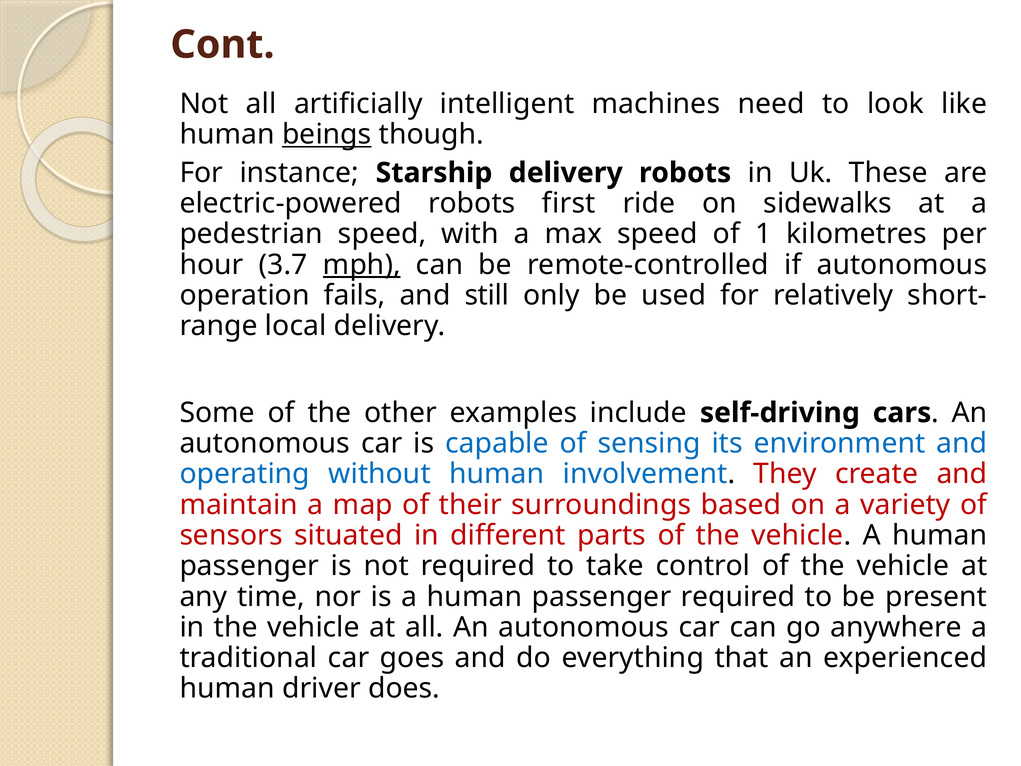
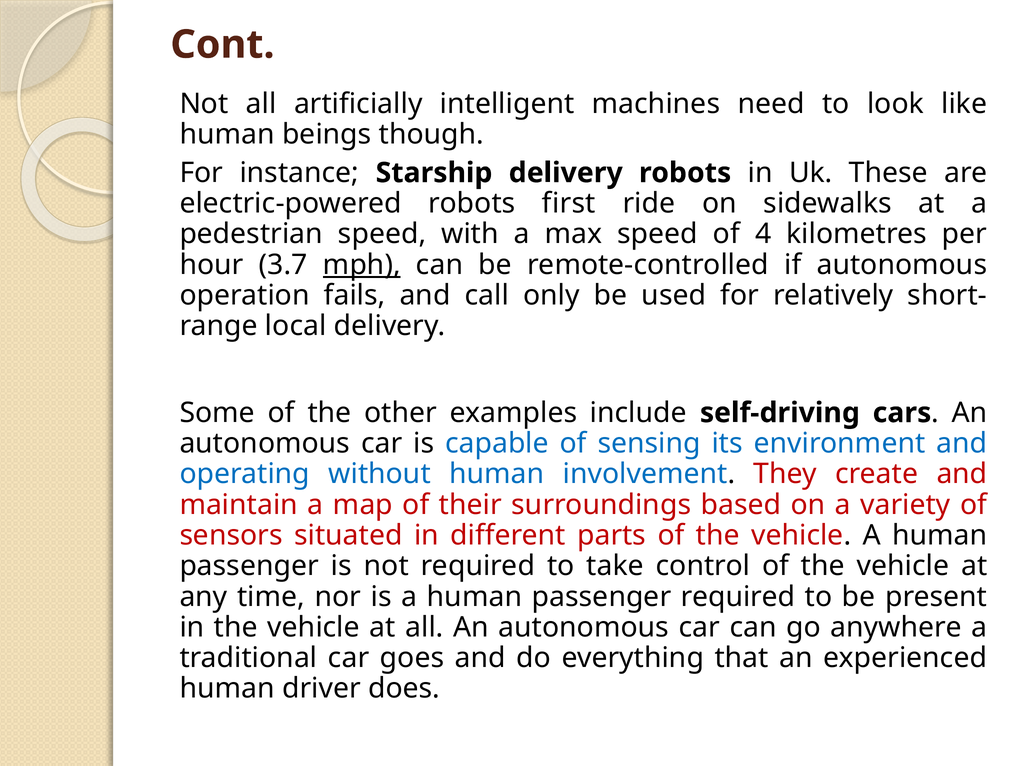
beings underline: present -> none (327, 134)
1: 1 -> 4 (763, 234)
still: still -> call (487, 295)
